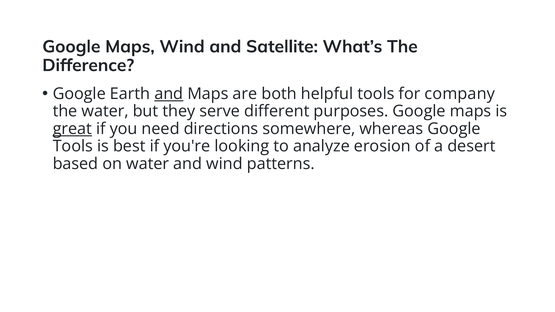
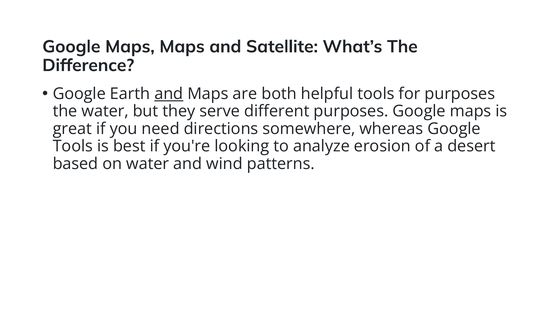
Maps Wind: Wind -> Maps (182, 47)
for company: company -> purposes (460, 94)
great underline: present -> none (72, 129)
